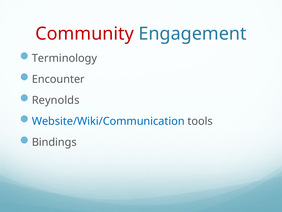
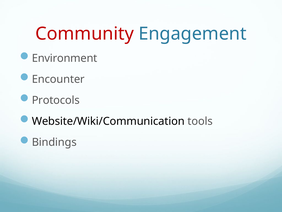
Terminology: Terminology -> Environment (65, 58)
Reynolds: Reynolds -> Protocols (56, 100)
Website/Wiki/Communication colour: blue -> black (108, 121)
